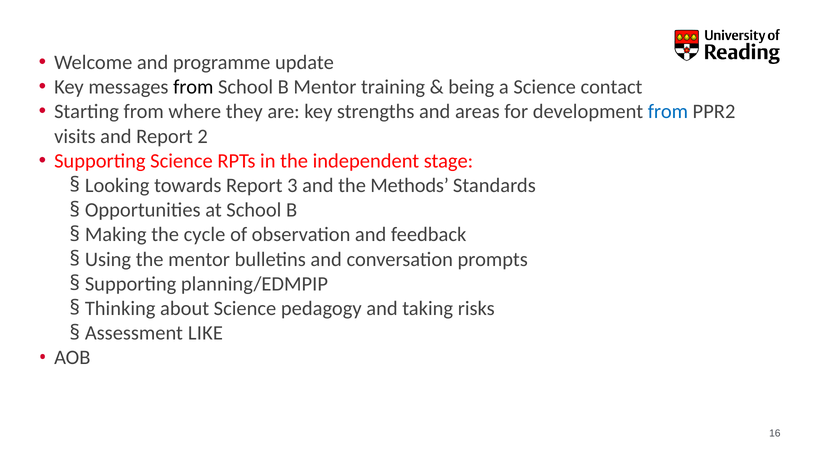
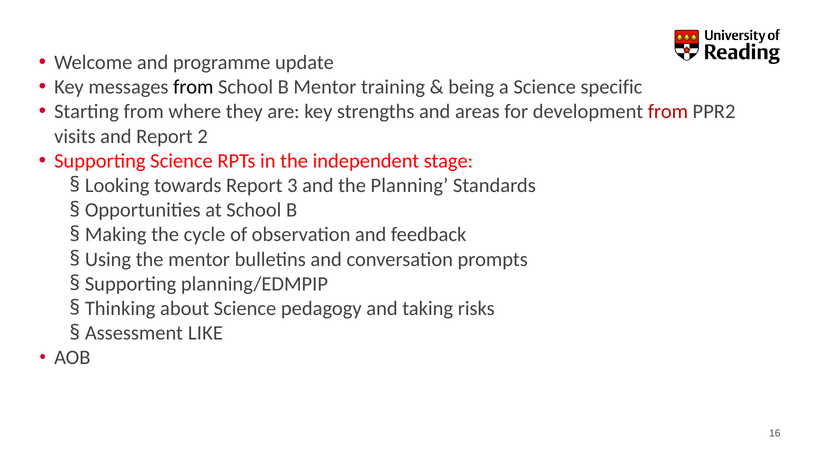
contact: contact -> specific (611, 87)
from colour: blue -> red (668, 112)
Methods: Methods -> Planning (409, 186)
